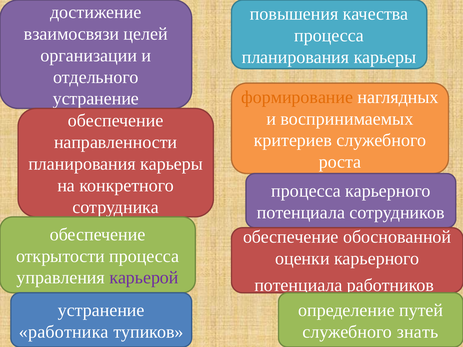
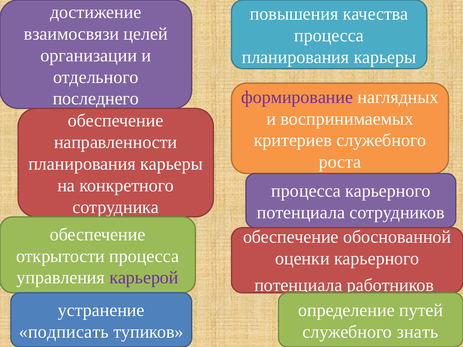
формирование colour: orange -> purple (297, 97)
устранение: устранение -> последнего (96, 99)
работника: работника -> подписать (64, 332)
